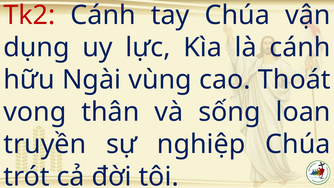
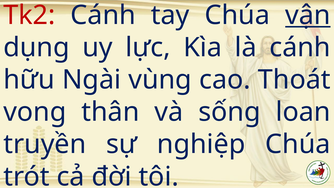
vận underline: none -> present (308, 15)
